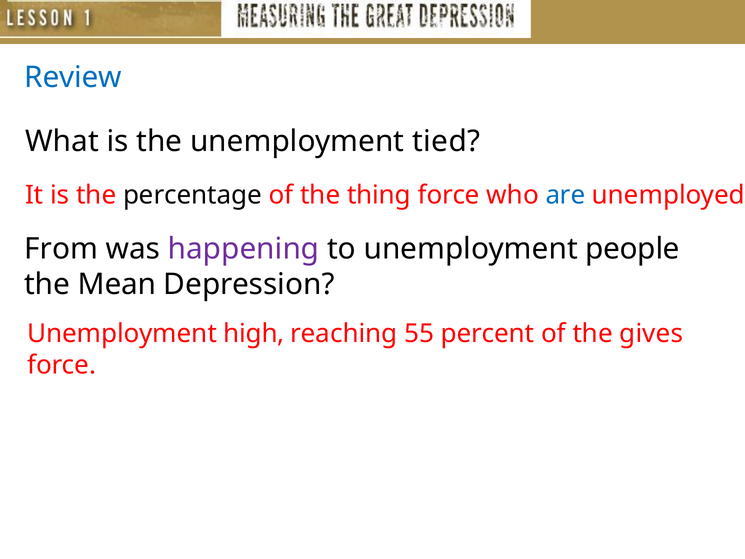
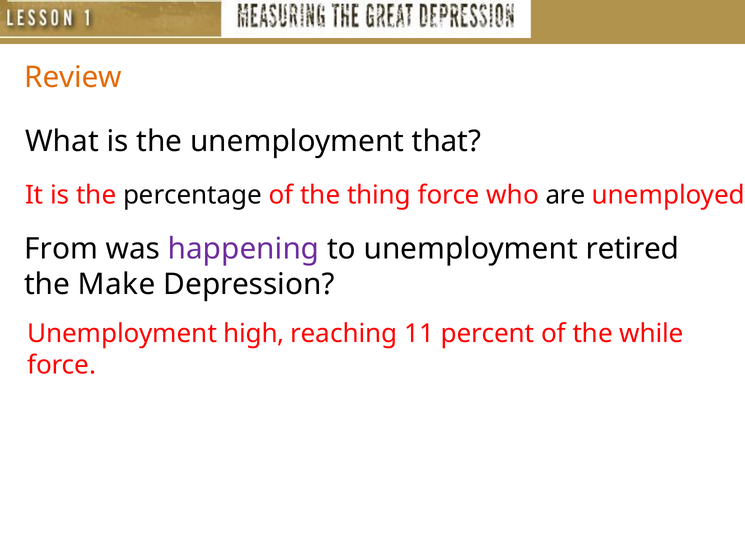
Review colour: blue -> orange (73, 77)
tied: tied -> that (447, 142)
are colour: blue -> black (565, 195)
people: people -> retired (632, 249)
Mean: Mean -> Make (117, 284)
55: 55 -> 11 (419, 334)
gives: gives -> while (651, 334)
